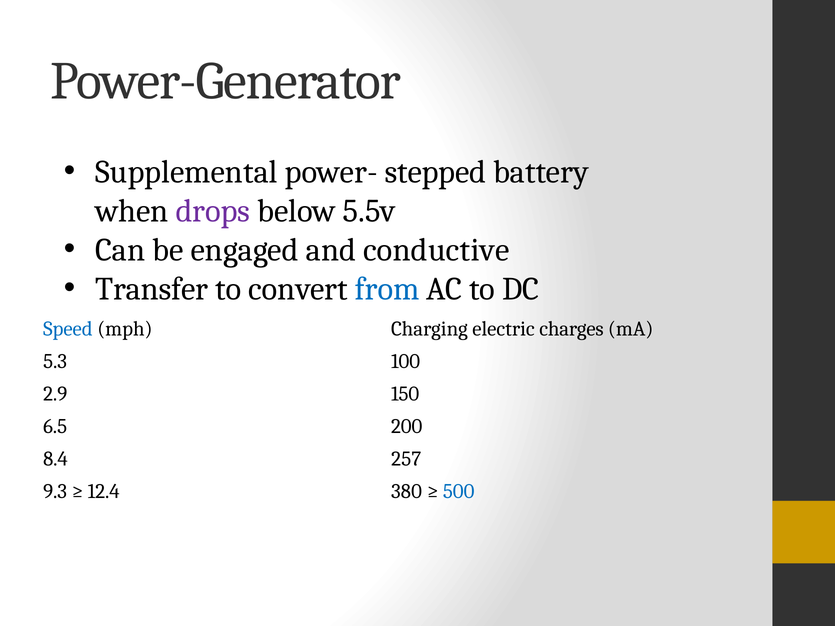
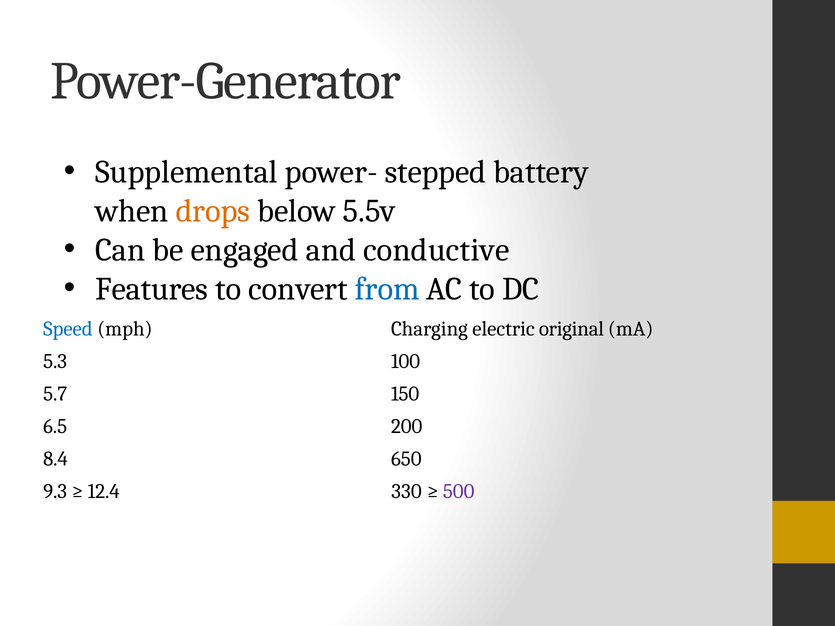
drops colour: purple -> orange (213, 211)
Transfer: Transfer -> Features (152, 289)
charges: charges -> original (571, 329)
2.9: 2.9 -> 5.7 (55, 394)
257: 257 -> 650 (406, 459)
380: 380 -> 330 (406, 492)
500 colour: blue -> purple (459, 492)
